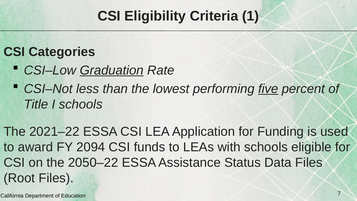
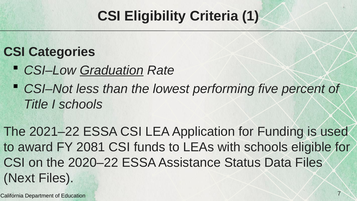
five underline: present -> none (268, 89)
2094: 2094 -> 2081 (91, 147)
2050‒22: 2050‒22 -> 2020‒22 (93, 162)
Root: Root -> Next (19, 178)
